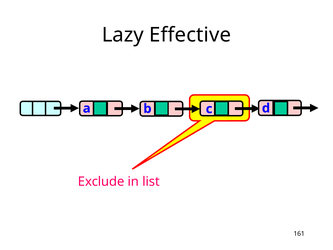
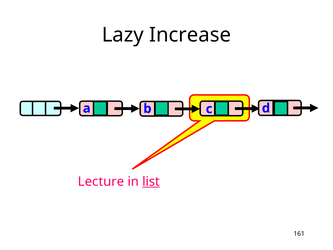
Effective: Effective -> Increase (190, 35)
Exclude: Exclude -> Lecture (101, 181)
list underline: none -> present (151, 181)
